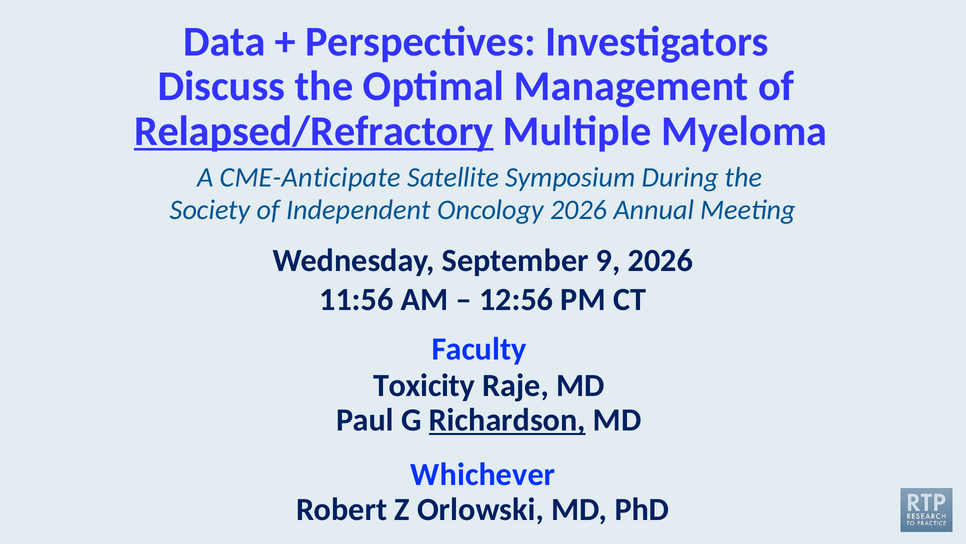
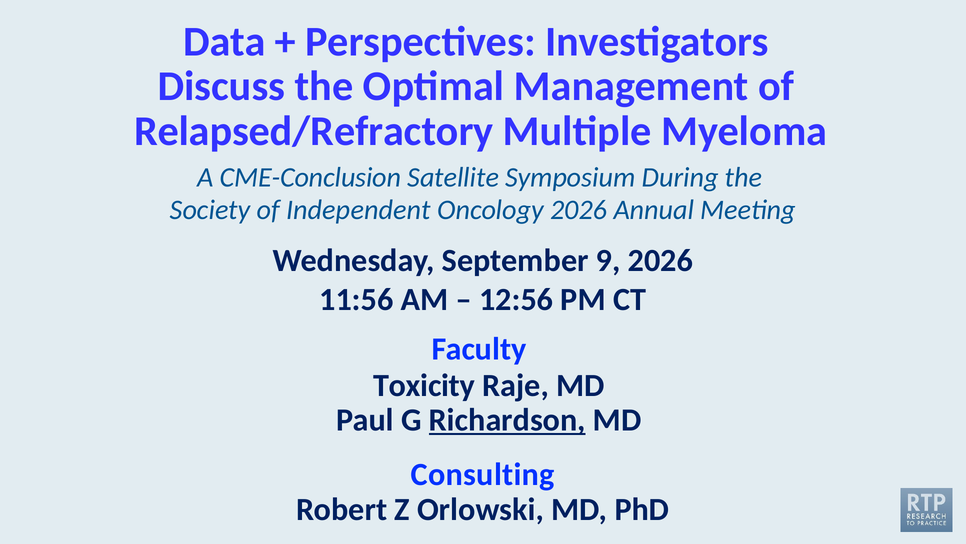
Relapsed/Refractory underline: present -> none (314, 131)
CME-Anticipate: CME-Anticipate -> CME-Conclusion (310, 177)
Whichever: Whichever -> Consulting (483, 474)
